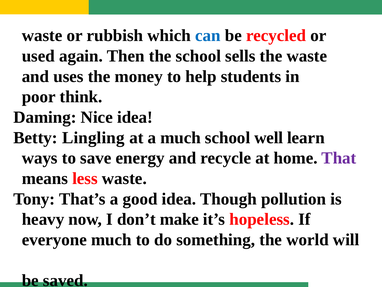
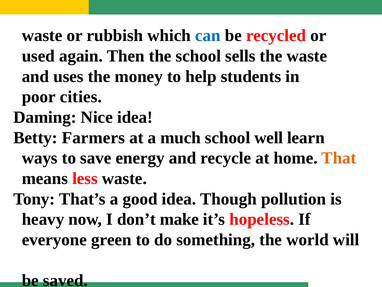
think: think -> cities (81, 97)
Lingling: Lingling -> Farmers (93, 137)
That colour: purple -> orange (339, 158)
everyone much: much -> green (111, 239)
